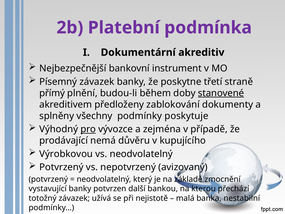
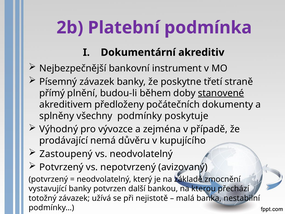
zablokování: zablokování -> počátečních (173, 104)
pro underline: present -> none (88, 129)
Výrobkovou: Výrobkovou -> Zastoupený (66, 154)
